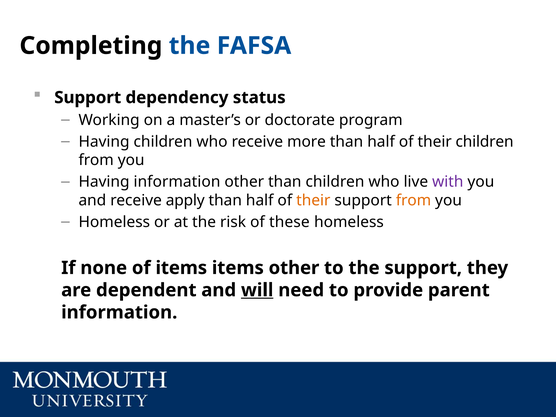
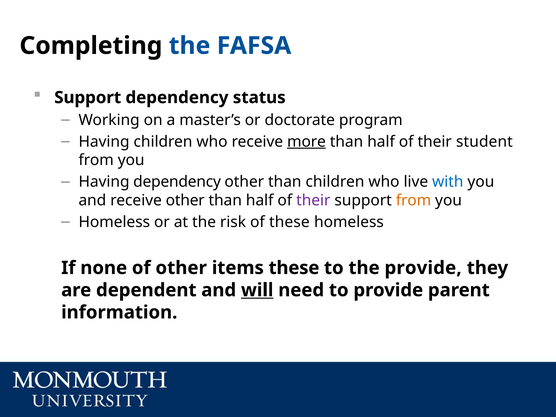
more underline: none -> present (306, 142)
their children: children -> student (484, 142)
Having information: information -> dependency (177, 182)
with colour: purple -> blue (448, 182)
receive apply: apply -> other (185, 200)
their colour: orange -> purple (313, 200)
of items: items -> other (181, 268)
items other: other -> these (294, 268)
the support: support -> provide (423, 268)
